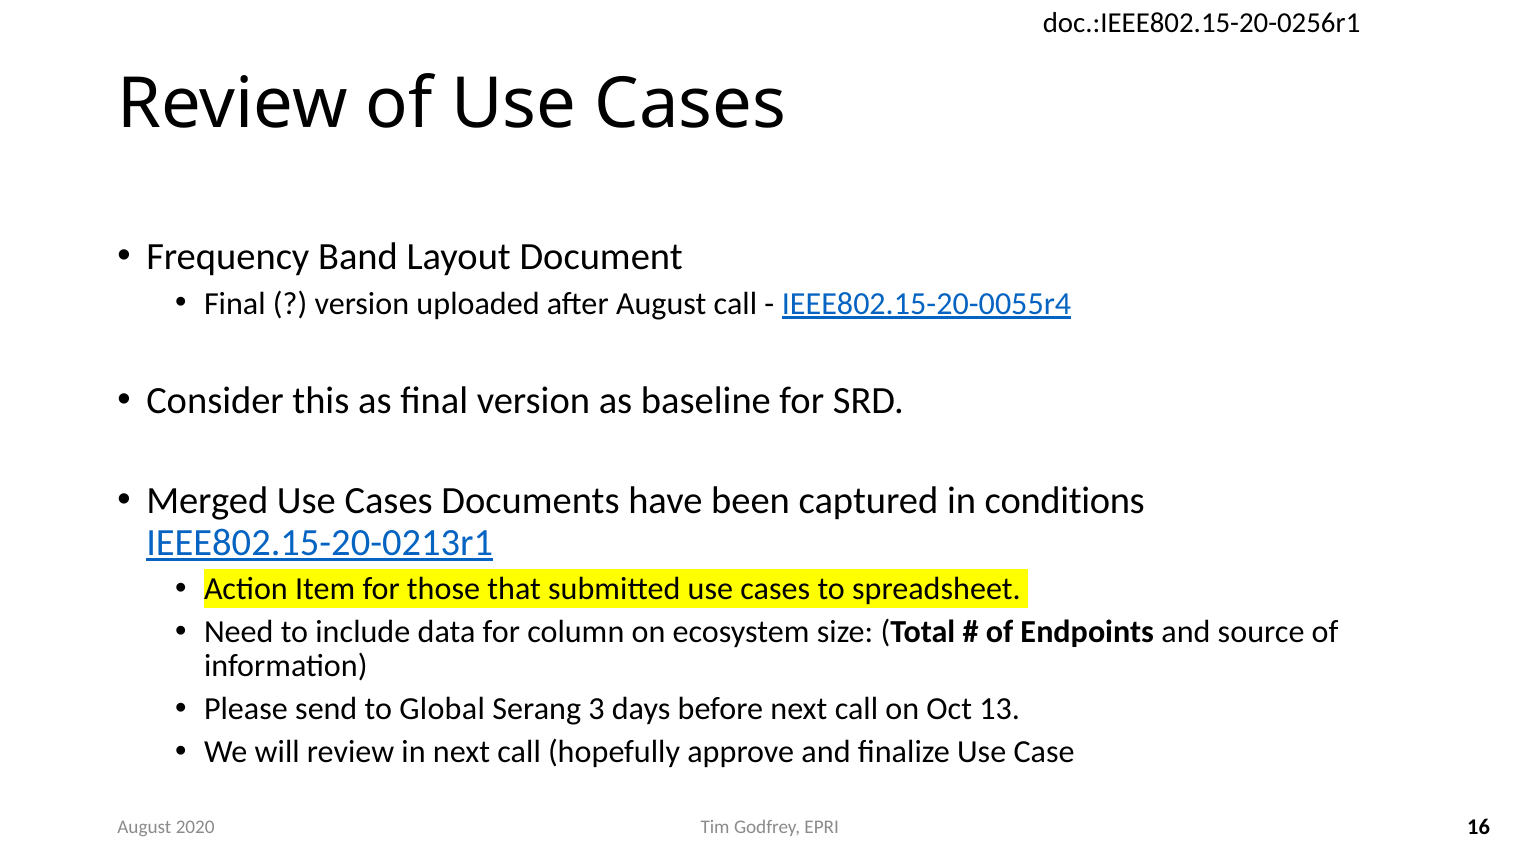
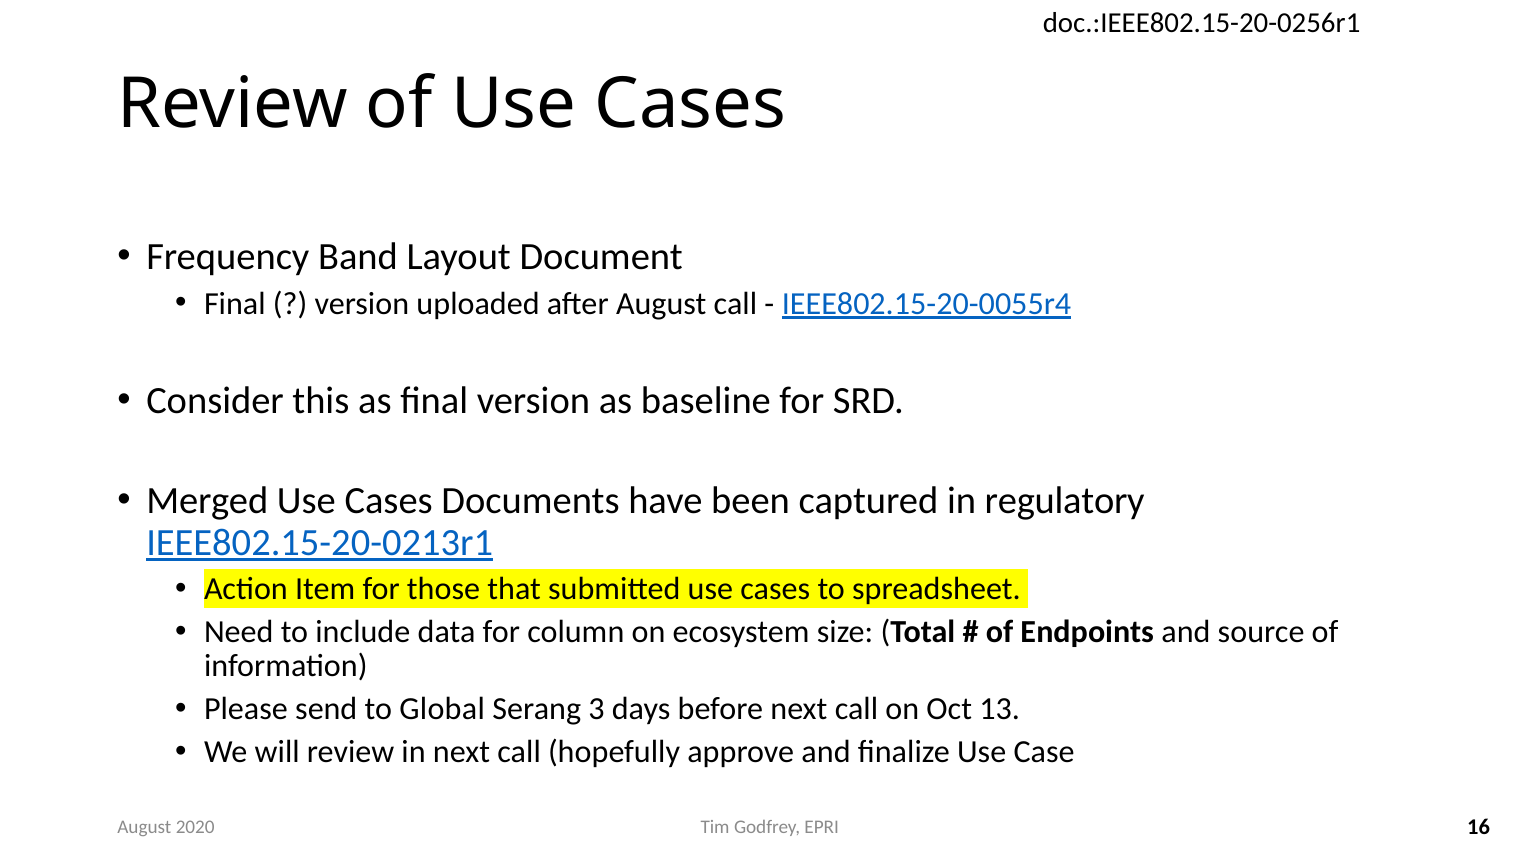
conditions: conditions -> regulatory (1065, 501)
